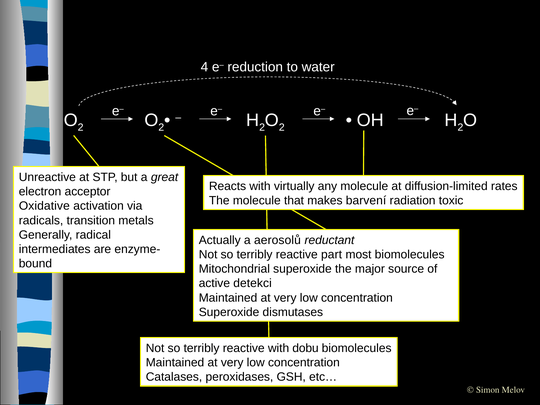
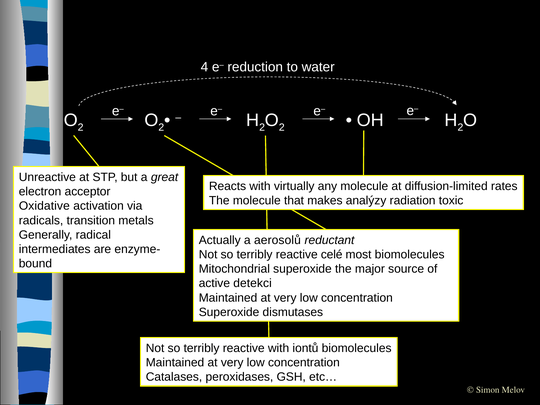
barvení: barvení -> analýzy (366, 201)
part: part -> celé (332, 255)
dobu: dobu -> iontů (305, 348)
